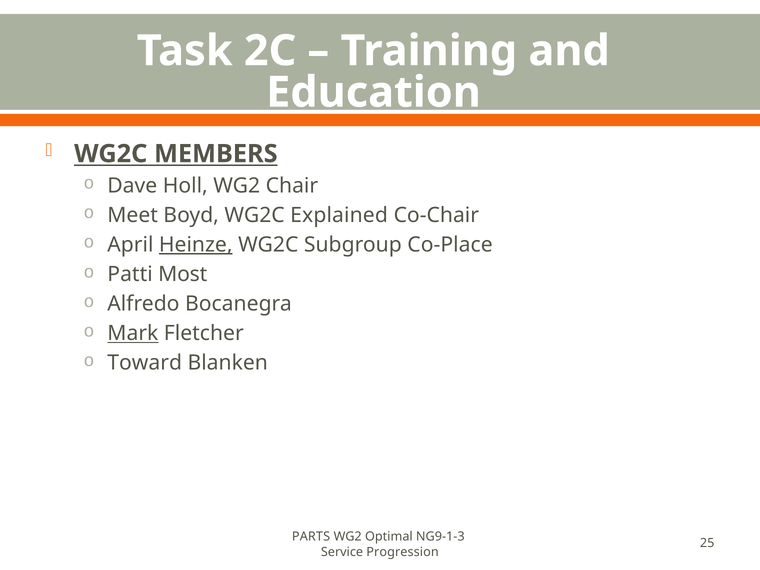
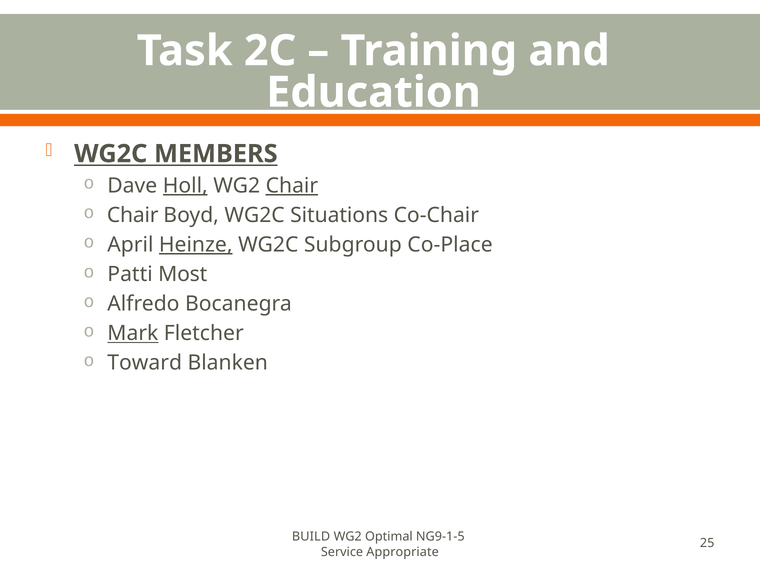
Holl underline: none -> present (185, 186)
Chair underline: none -> present (292, 186)
Meet: Meet -> Chair (133, 215)
Explained: Explained -> Situations (339, 215)
PARTS: PARTS -> BUILD (311, 537)
NG9-1-3: NG9-1-3 -> NG9-1-5 (440, 537)
Progression: Progression -> Appropriate (403, 552)
